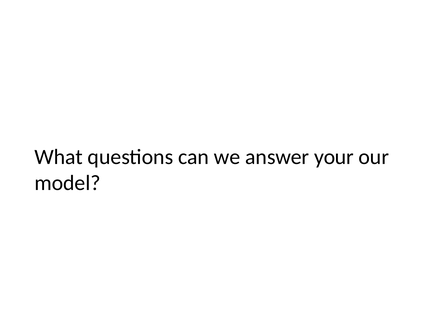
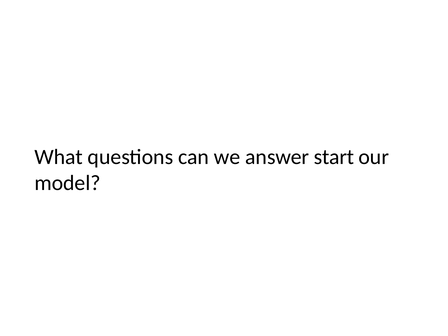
your: your -> start (334, 157)
